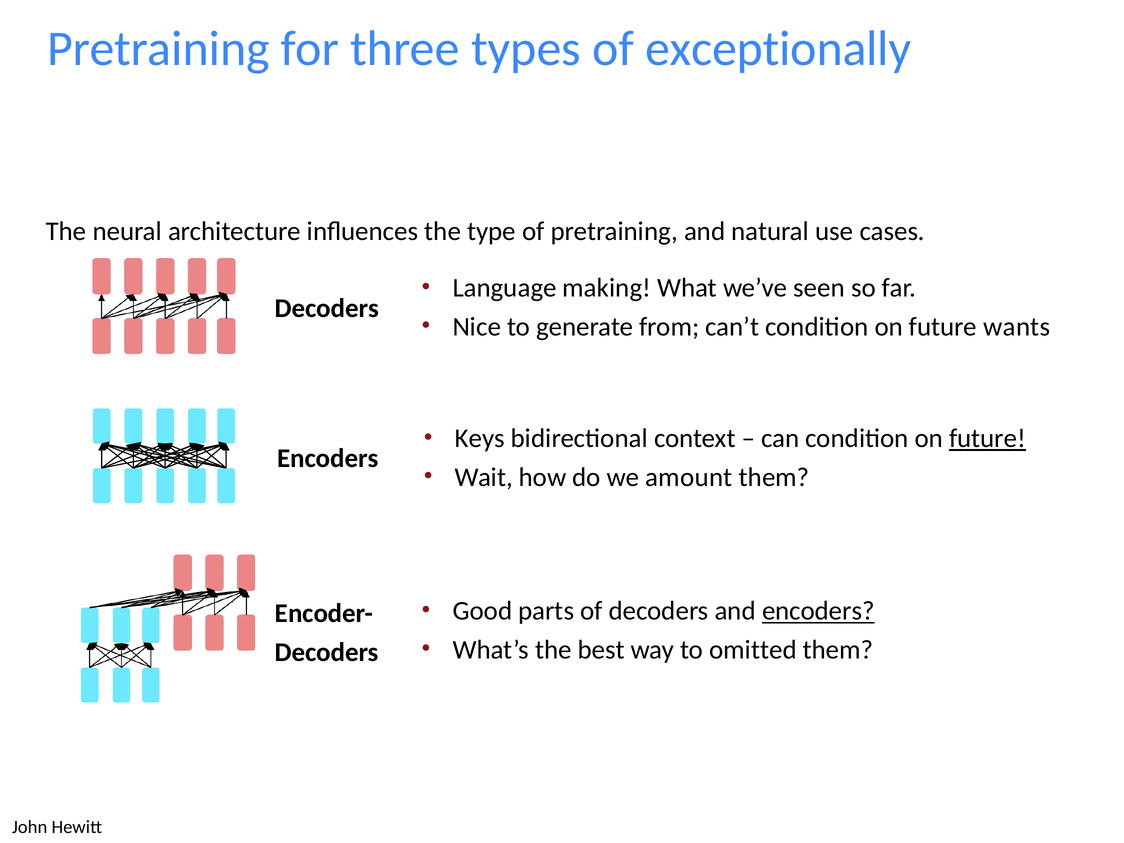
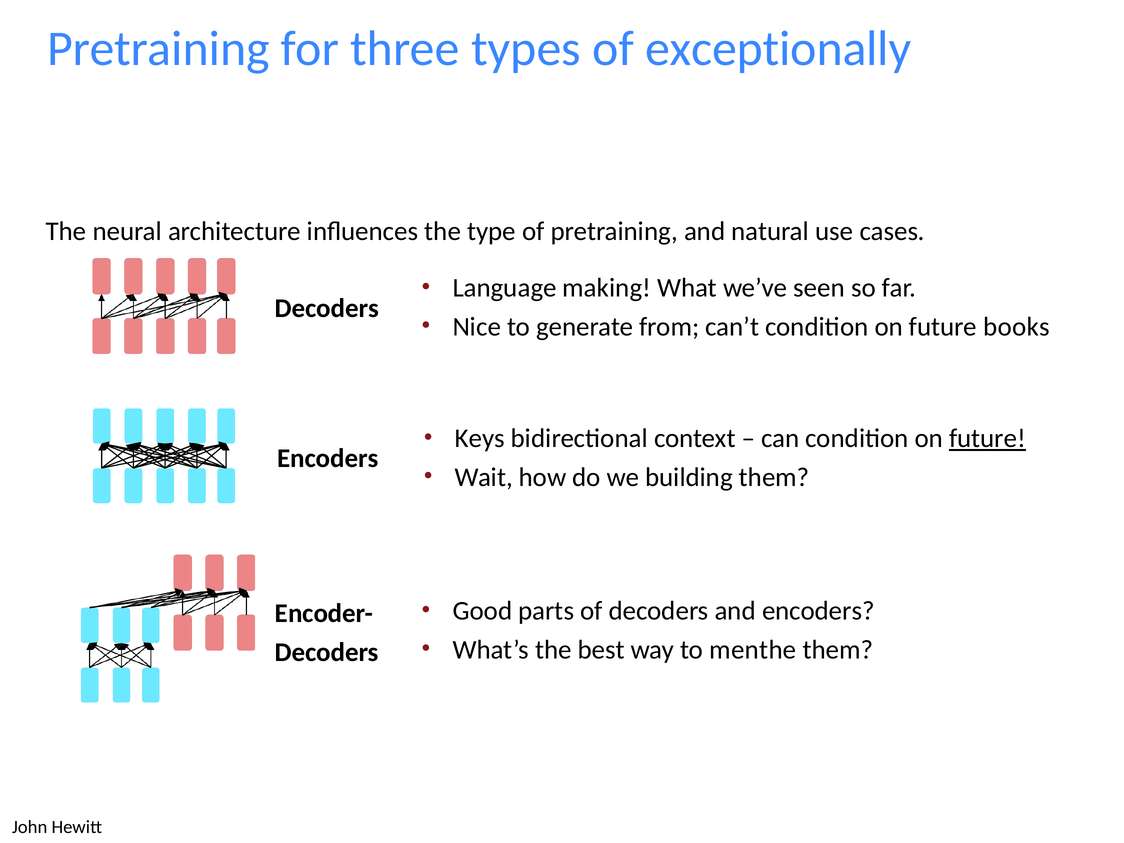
wants: wants -> books (1017, 327)
amount: amount -> building (689, 477)
encoders underline: present -> none (818, 611)
omitted: omitted -> menthe (753, 650)
